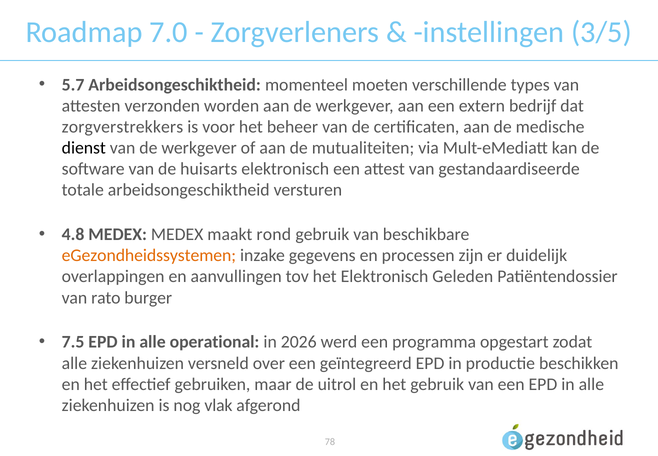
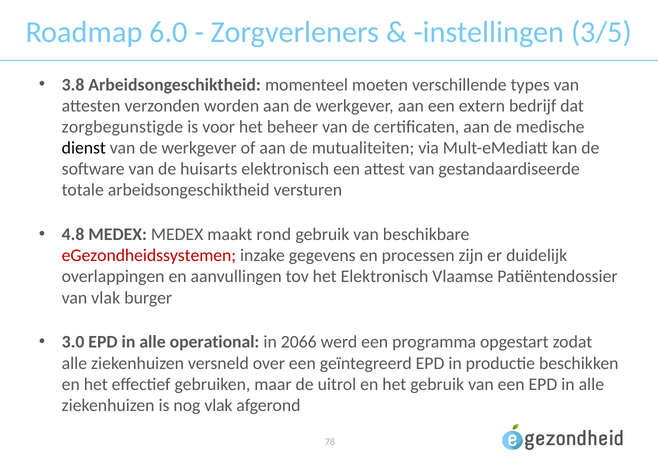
7.0: 7.0 -> 6.0 (169, 32)
5.7: 5.7 -> 3.8 (73, 85)
zorgverstrekkers: zorgverstrekkers -> zorgbegunstigde (122, 127)
eGezondheidssystemen colour: orange -> red (149, 255)
Geleden: Geleden -> Vlaamse (463, 276)
van rato: rato -> vlak (106, 297)
7.5: 7.5 -> 3.0 (73, 342)
2026: 2026 -> 2066 (299, 342)
